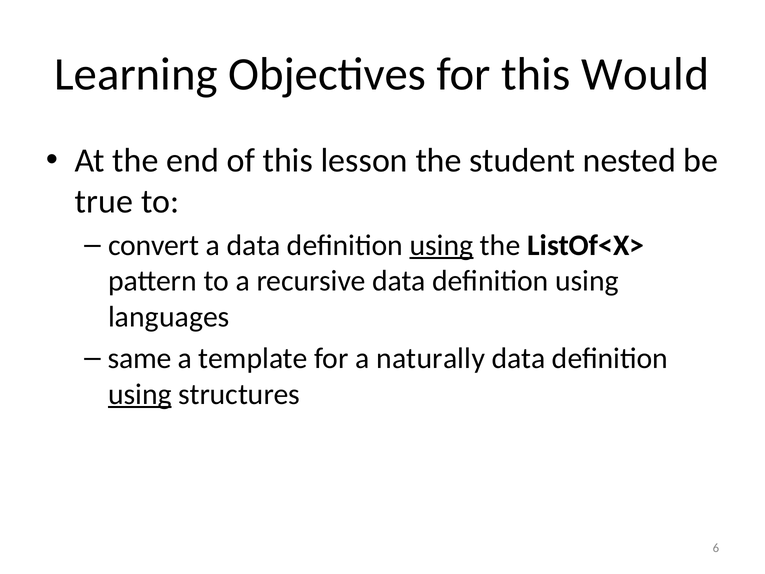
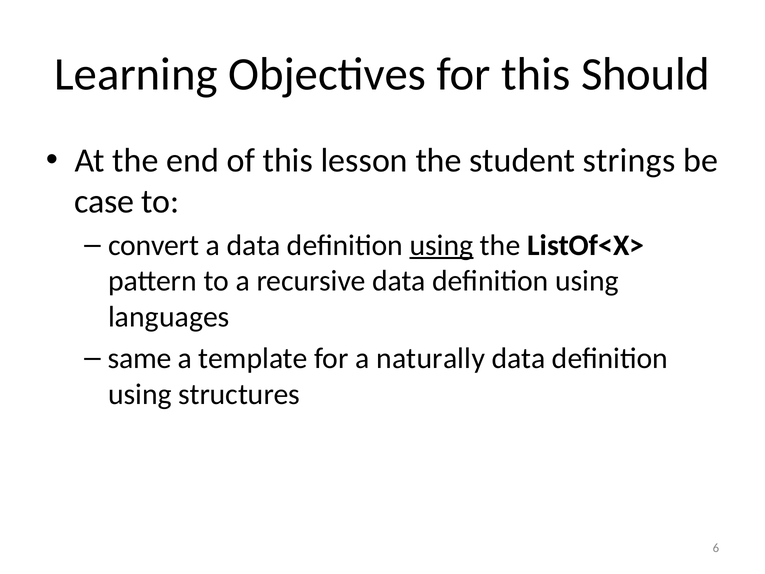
Would: Would -> Should (646, 74)
nested: nested -> strings (629, 160)
true: true -> case (104, 201)
using underline: present -> none (140, 394)
